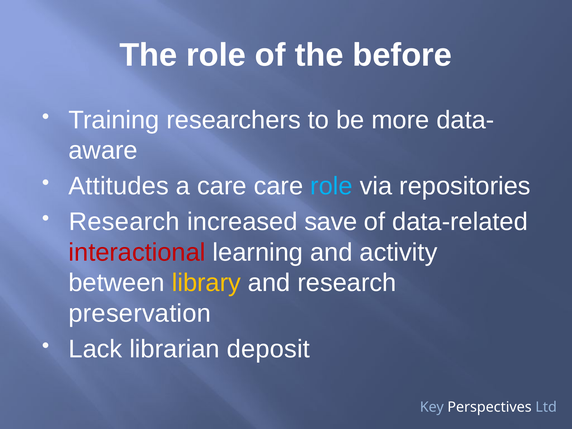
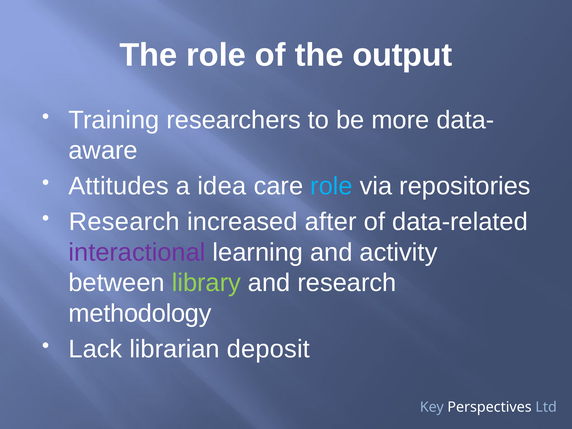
before: before -> output (402, 55)
a care: care -> idea (222, 186)
save: save -> after (331, 222)
interactional colour: red -> purple (137, 252)
library colour: yellow -> light green (206, 283)
preservation: preservation -> methodology (140, 313)
